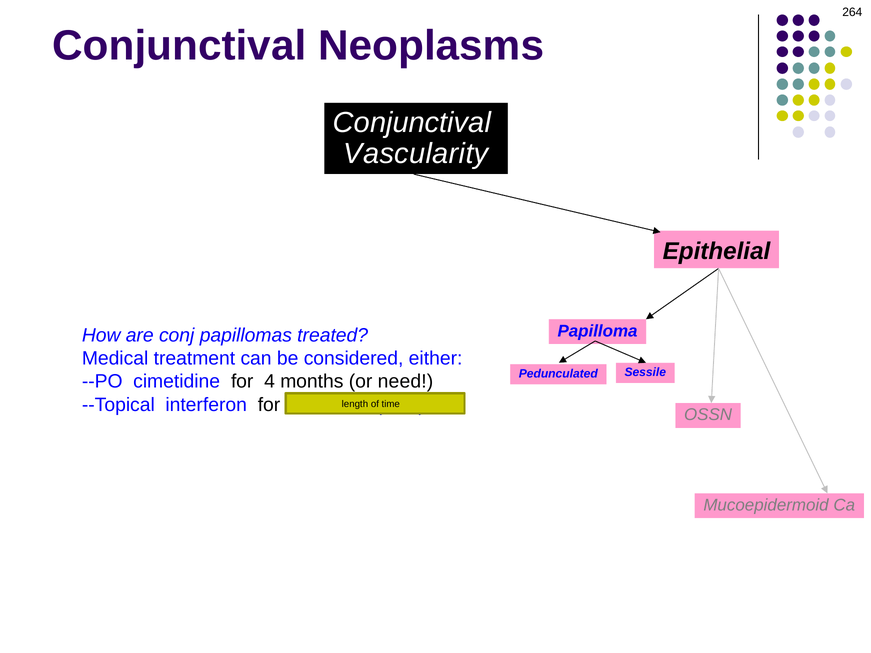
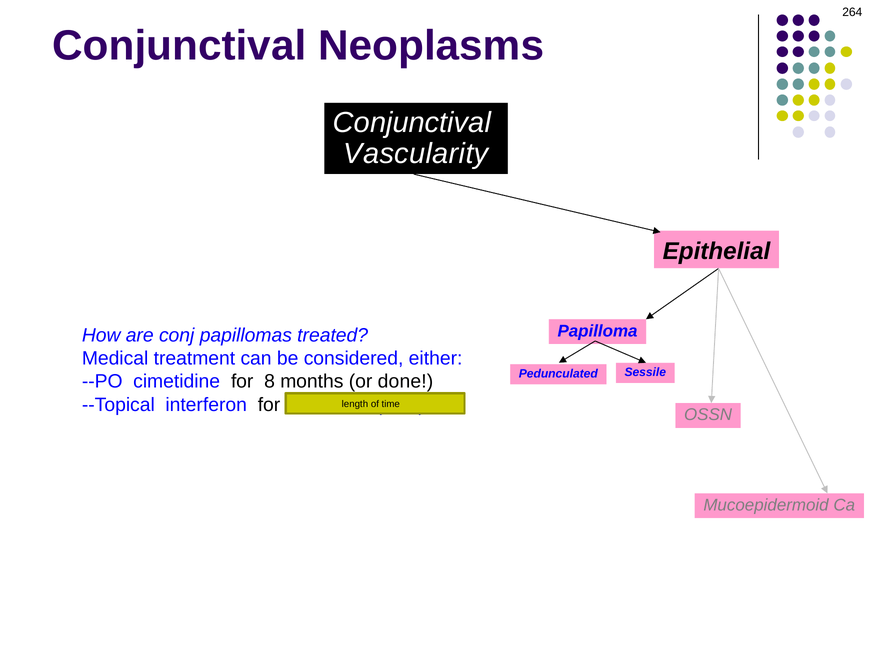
4: 4 -> 8 (270, 382)
need: need -> done (406, 382)
